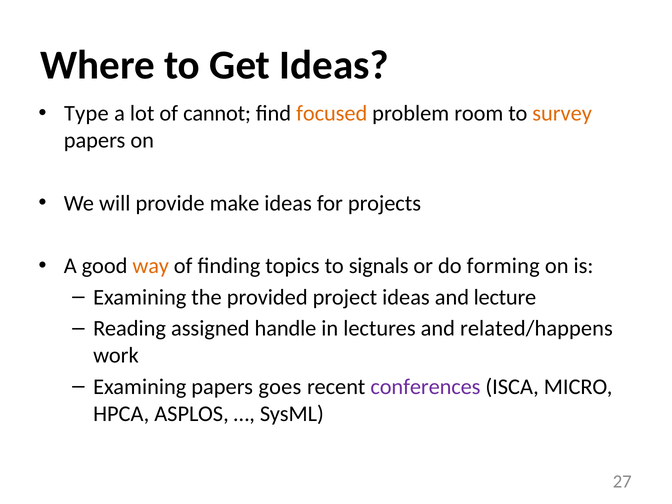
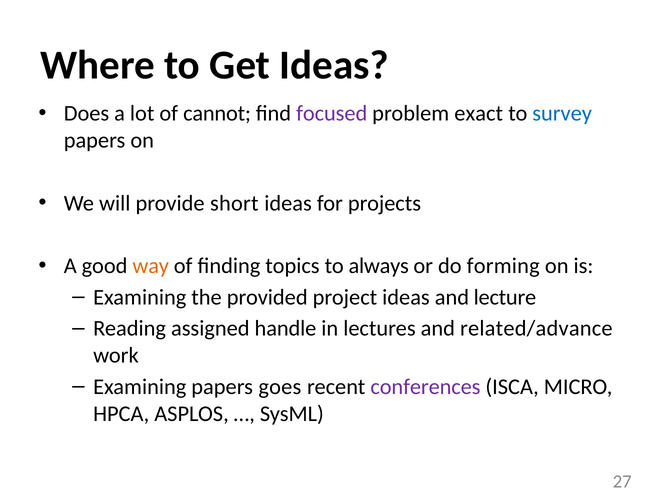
Type: Type -> Does (86, 114)
focused colour: orange -> purple (332, 114)
room: room -> exact (479, 114)
survey colour: orange -> blue (562, 114)
make: make -> short (234, 203)
signals: signals -> always (379, 266)
related/happens: related/happens -> related/advance (536, 329)
